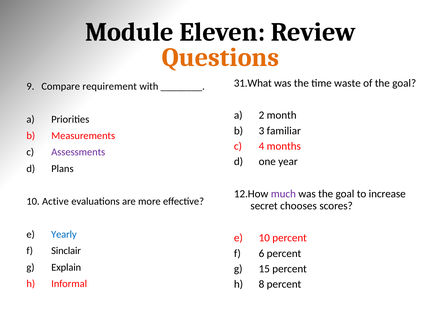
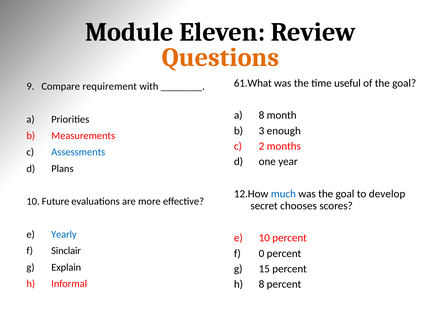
31.What: 31.What -> 61.What (253, 83)
waste: waste -> useful (347, 83)
2: 2 -> 8 (262, 115)
familiar: familiar -> enough (284, 131)
4: 4 -> 2 (262, 146)
Assessments colour: purple -> blue (78, 152)
much colour: purple -> blue (283, 194)
increase: increase -> develop (387, 194)
Active: Active -> Future (56, 201)
6: 6 -> 0 (262, 253)
